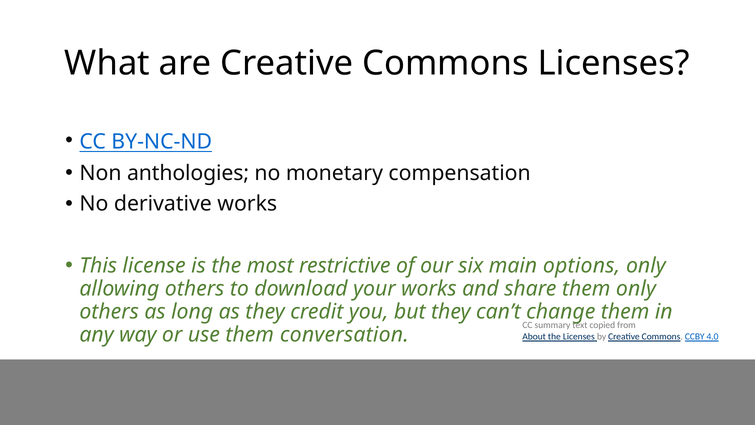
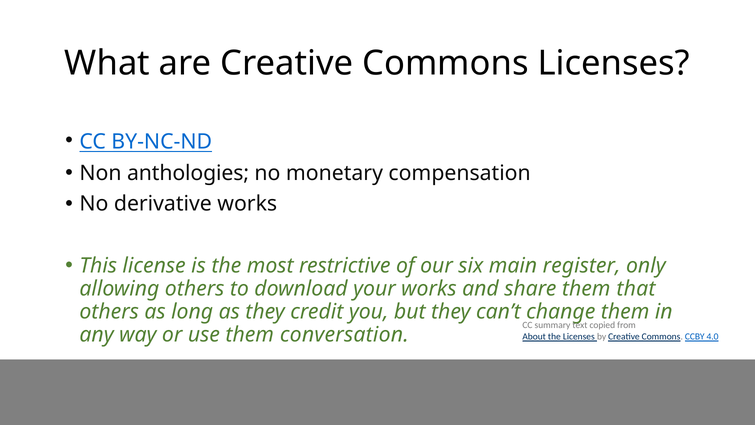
options: options -> register (582, 265)
them only: only -> that (636, 288)
